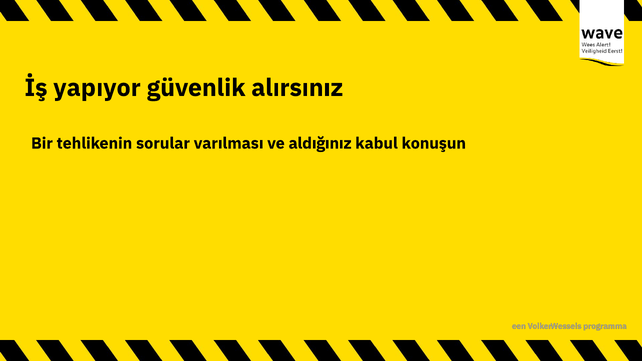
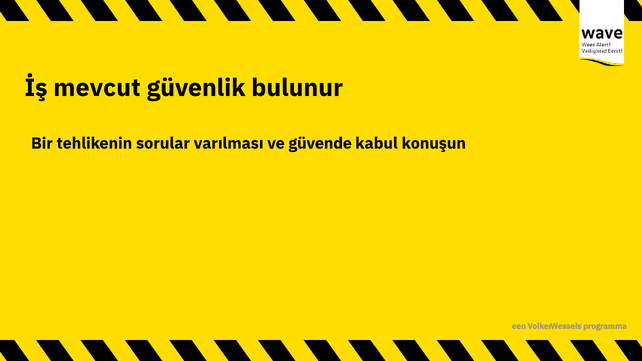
yapıyor: yapıyor -> mevcut (97, 88)
alırsınız: alırsınız -> bulunur (297, 88)
aldığınız: aldığınız -> güvende (320, 143)
